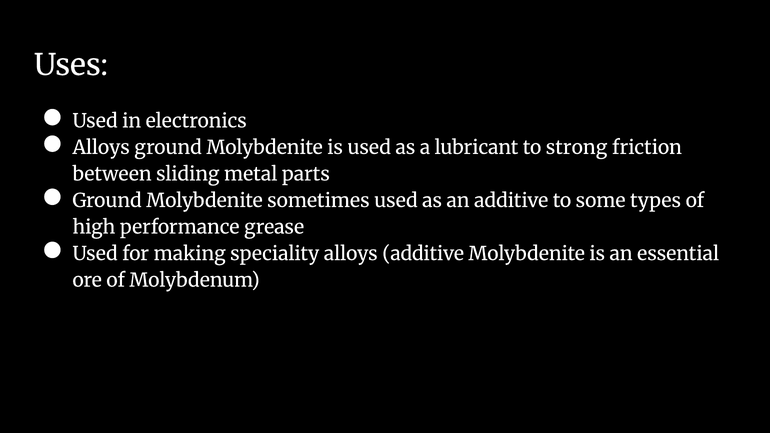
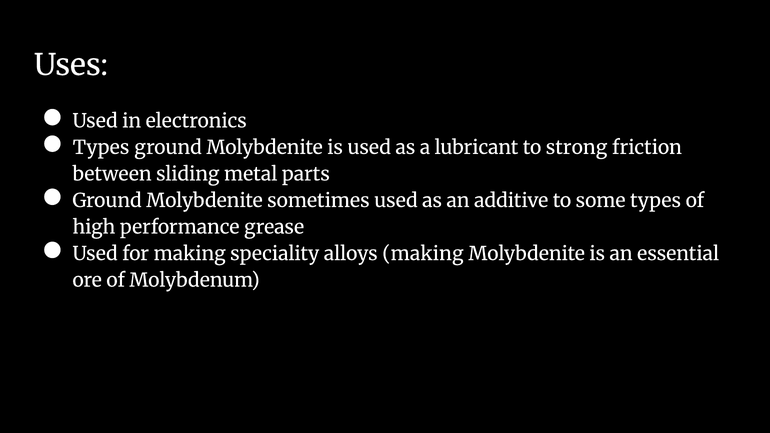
Alloys: Alloys -> Types (101, 148)
alloys additive: additive -> making (423, 254)
